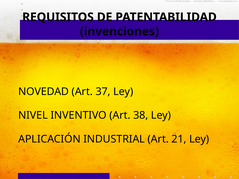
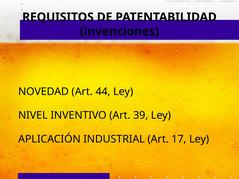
37: 37 -> 44 (103, 92)
38: 38 -> 39 (141, 115)
21: 21 -> 17 (179, 139)
